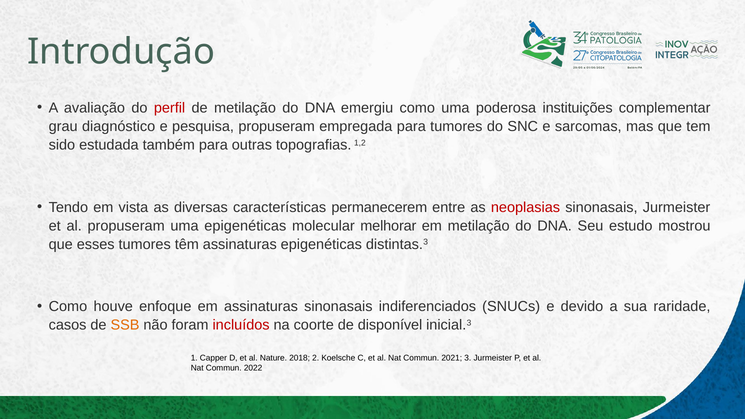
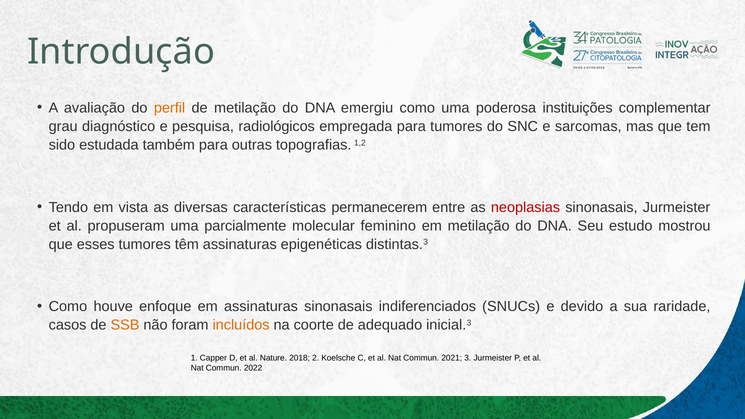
perfil colour: red -> orange (170, 108)
pesquisa propuseram: propuseram -> radiológicos (277, 127)
uma epigenéticas: epigenéticas -> parcialmente (245, 226)
melhorar: melhorar -> feminino (388, 226)
incluídos colour: red -> orange (241, 325)
disponível: disponível -> adequado (390, 325)
